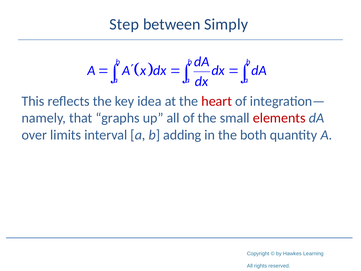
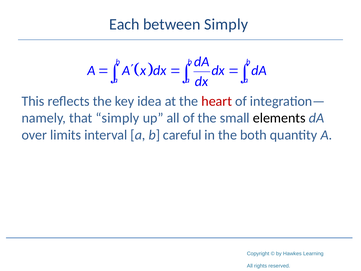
Step: Step -> Each (124, 24)
that graphs: graphs -> simply (118, 118)
elements colour: red -> black (279, 118)
adding: adding -> careful (182, 135)
